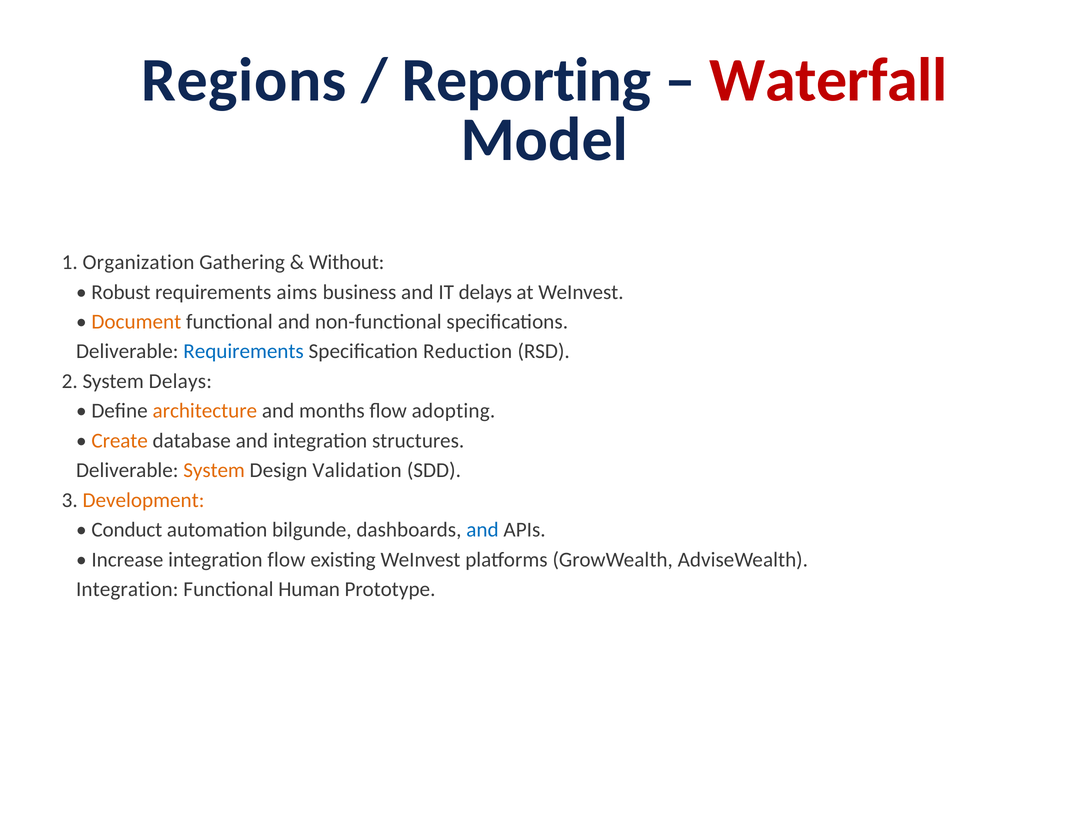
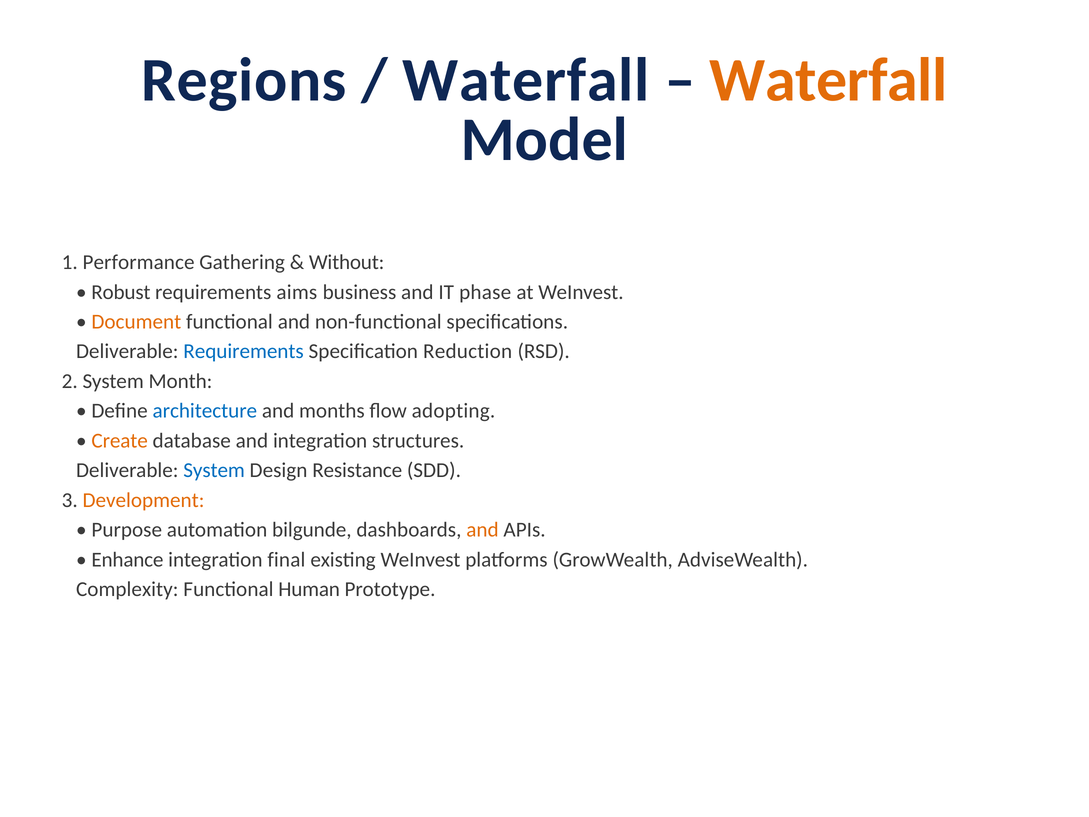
Reporting: Reporting -> Waterfall (526, 80)
Waterfall colour: red -> orange (828, 80)
Organization: Organization -> Performance (139, 262)
IT delays: delays -> phase (485, 292)
System Delays: Delays -> Month (180, 381)
architecture colour: orange -> blue (205, 411)
System colour: orange -> blue (214, 470)
Validation: Validation -> Resistance (357, 470)
Conduct: Conduct -> Purpose (127, 530)
and colour: blue -> orange (482, 530)
Increase: Increase -> Enhance (127, 559)
integration flow: flow -> final (286, 559)
Integration: Integration -> Complexity (127, 589)
